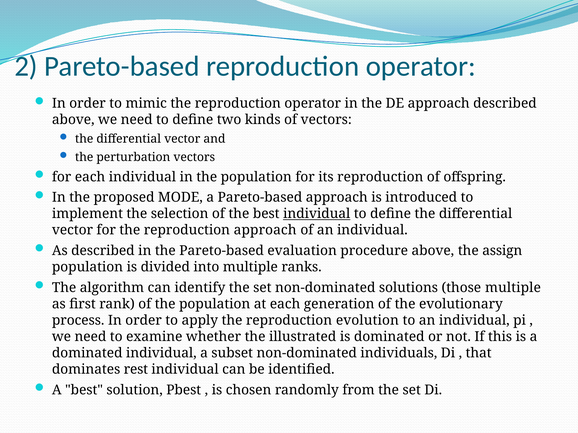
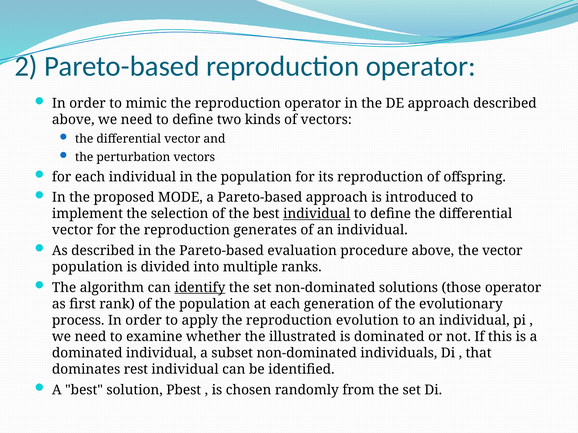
reproduction approach: approach -> generates (265, 230)
the assign: assign -> vector (502, 251)
identify underline: none -> present (200, 288)
those multiple: multiple -> operator (513, 288)
